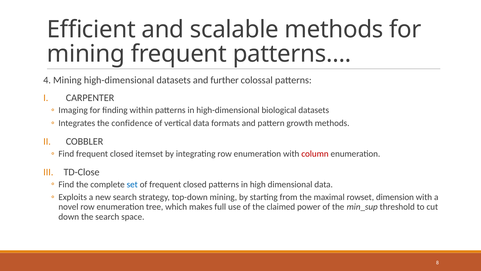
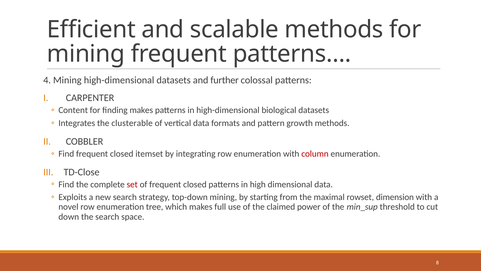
Imaging: Imaging -> Content (73, 110)
finding within: within -> makes (141, 110)
confidence: confidence -> clusterable (132, 123)
set colour: blue -> red (132, 184)
